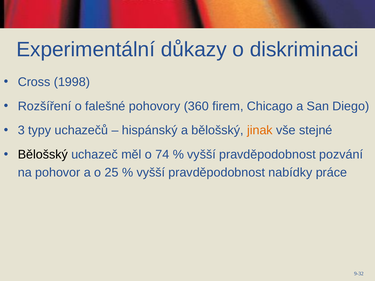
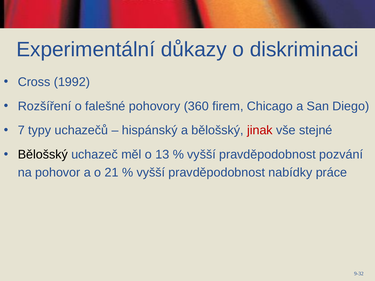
1998: 1998 -> 1992 (72, 82)
3: 3 -> 7 (21, 130)
jinak colour: orange -> red (260, 130)
74: 74 -> 13 (162, 155)
25: 25 -> 21 (112, 173)
